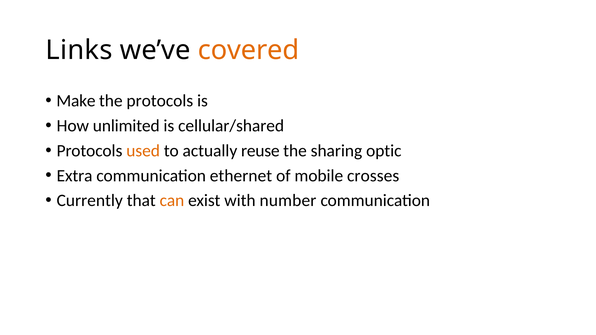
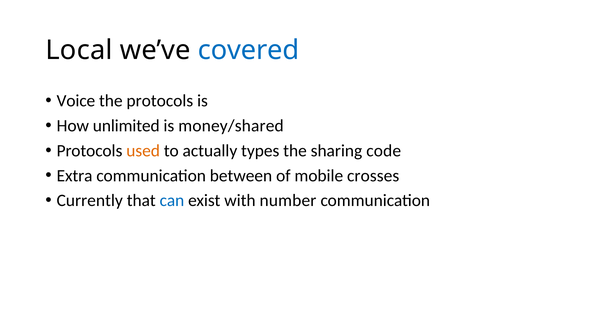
Links: Links -> Local (79, 50)
covered colour: orange -> blue (248, 50)
Make: Make -> Voice (76, 101)
cellular/shared: cellular/shared -> money/shared (231, 126)
reuse: reuse -> types (260, 151)
optic: optic -> code (384, 151)
ethernet: ethernet -> between (241, 176)
can colour: orange -> blue (172, 201)
